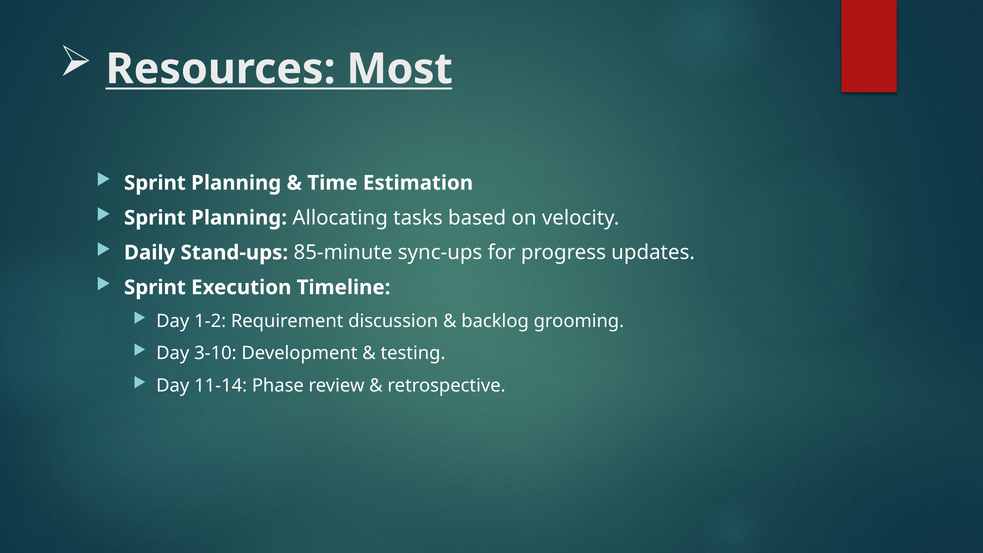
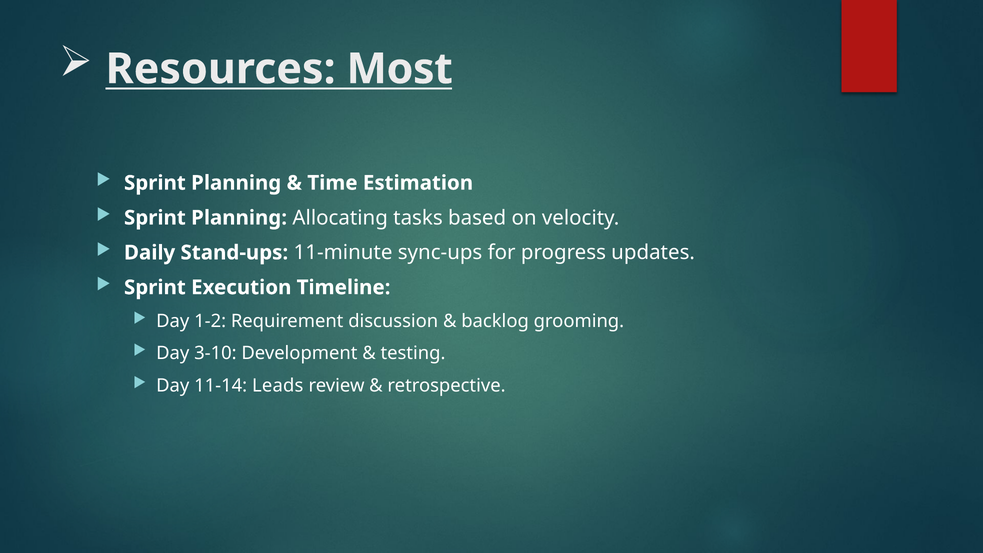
85-minute: 85-minute -> 11-minute (343, 253)
Phase: Phase -> Leads (278, 386)
